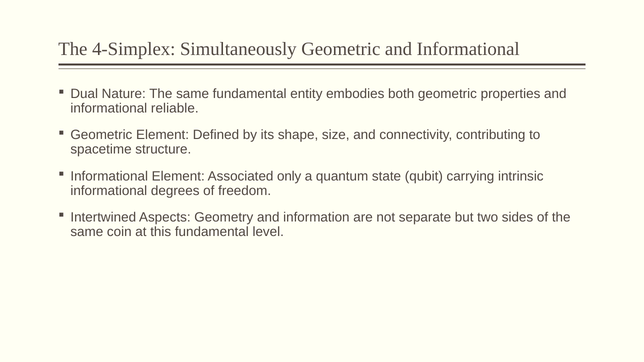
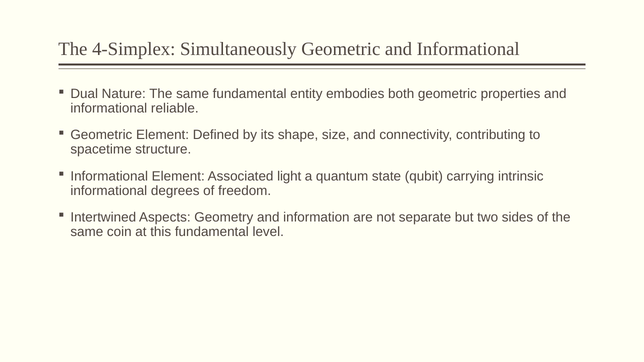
only: only -> light (289, 176)
